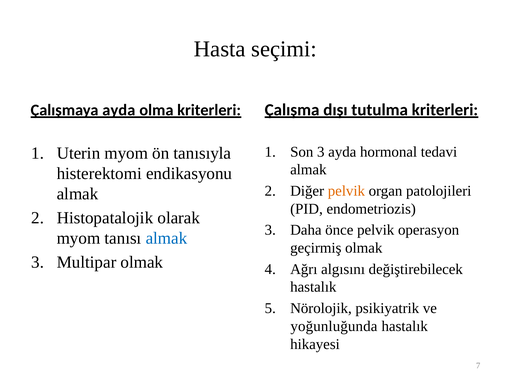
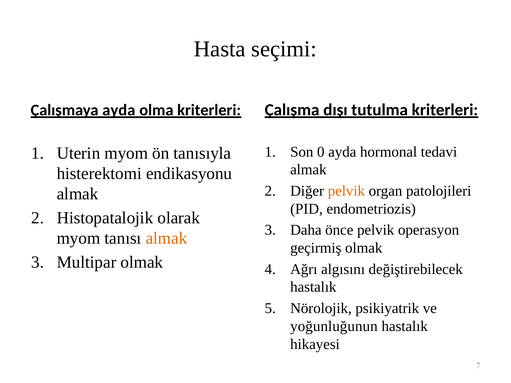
Son 3: 3 -> 0 (321, 152)
almak colour: blue -> orange (166, 238)
yoğunluğunda: yoğunluğunda -> yoğunluğunun (334, 326)
